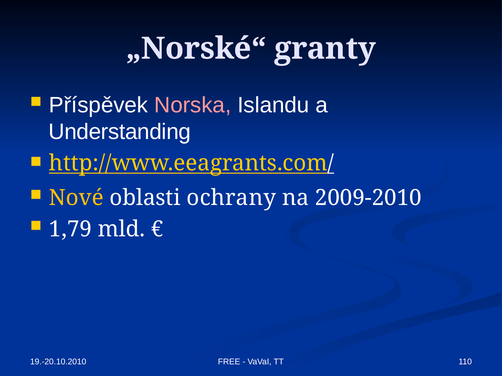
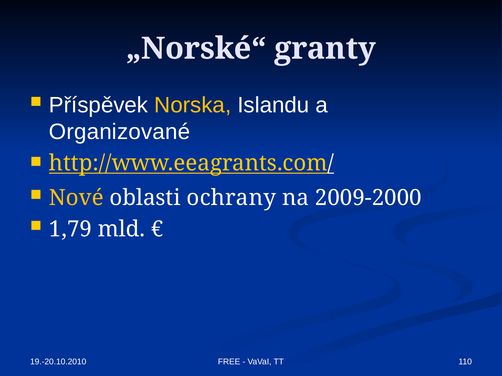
Norska colour: pink -> yellow (193, 105)
Understanding: Understanding -> Organizované (120, 132)
2009-2010: 2009-2010 -> 2009-2000 (368, 198)
